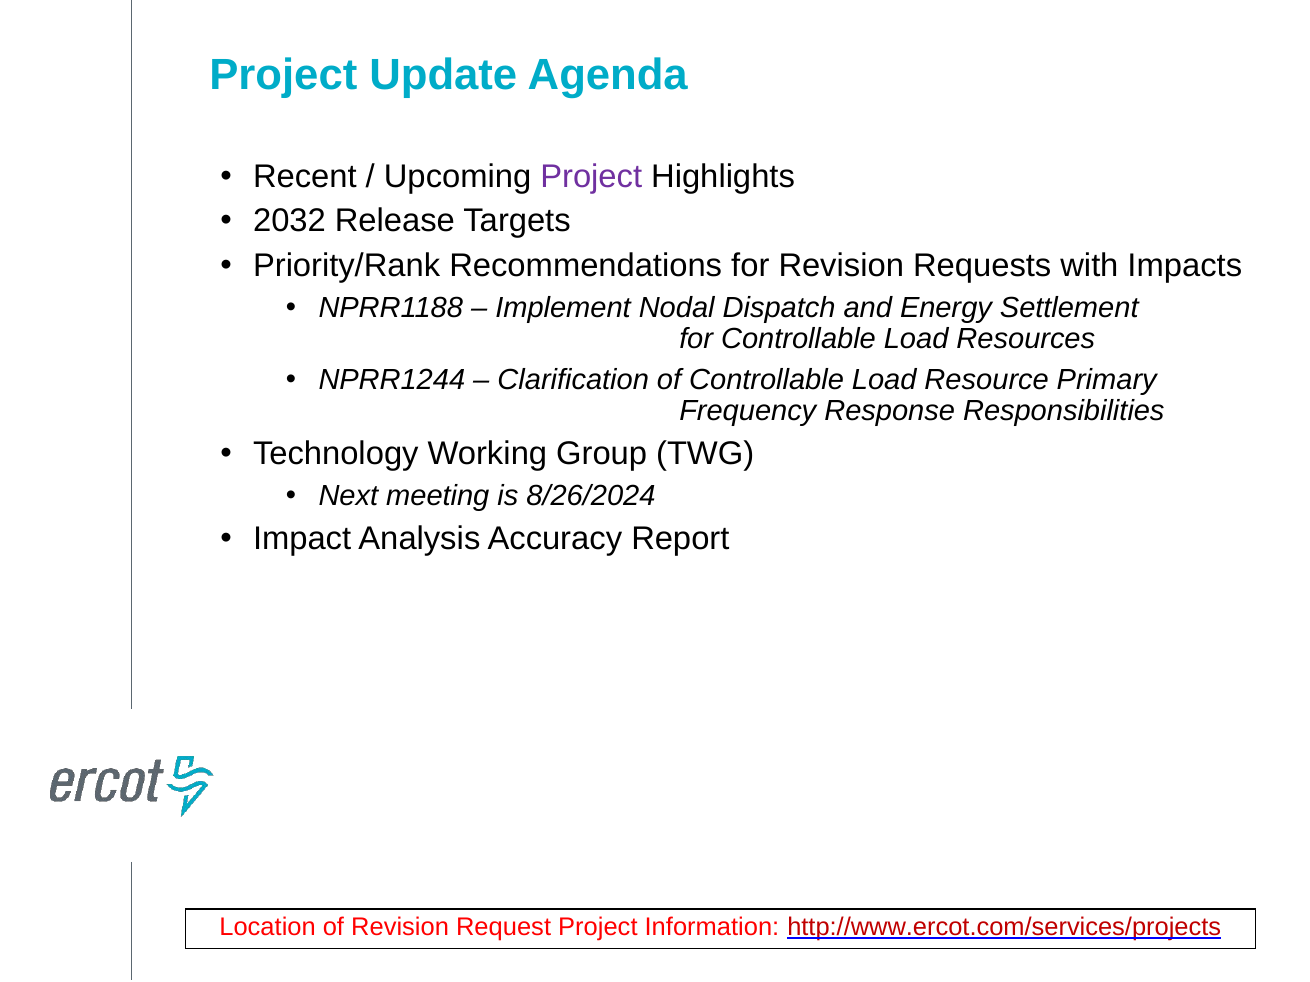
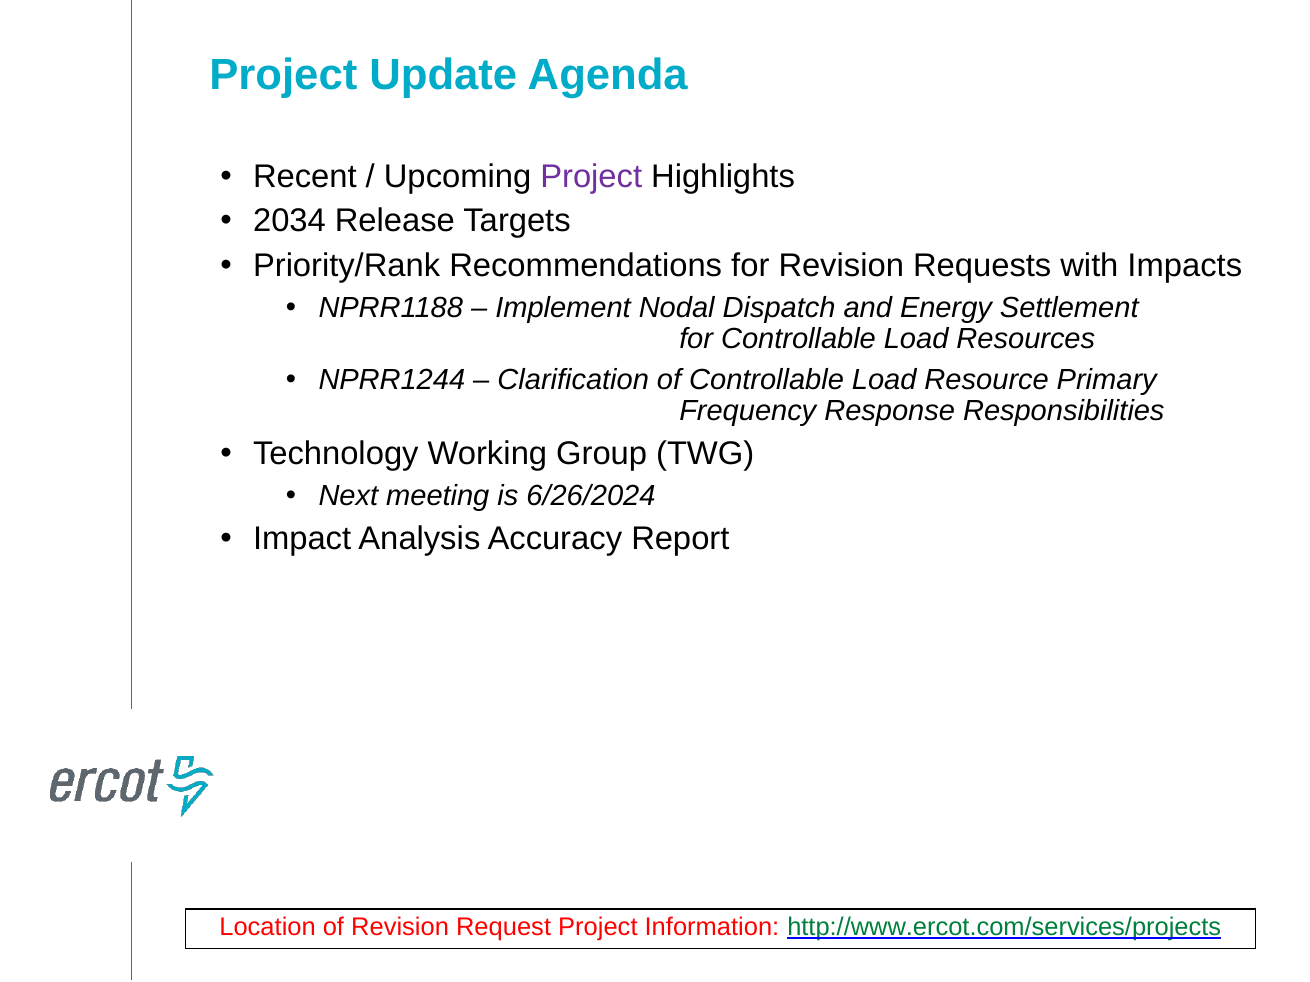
2032: 2032 -> 2034 (289, 221)
8/26/2024: 8/26/2024 -> 6/26/2024 (591, 496)
http://www.ercot.com/services/projects colour: red -> green (1004, 927)
